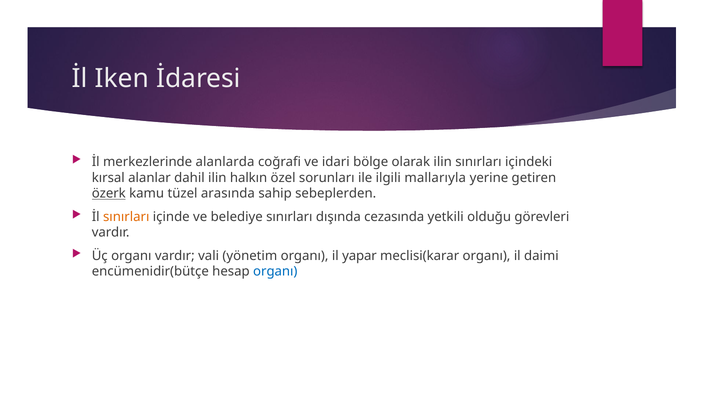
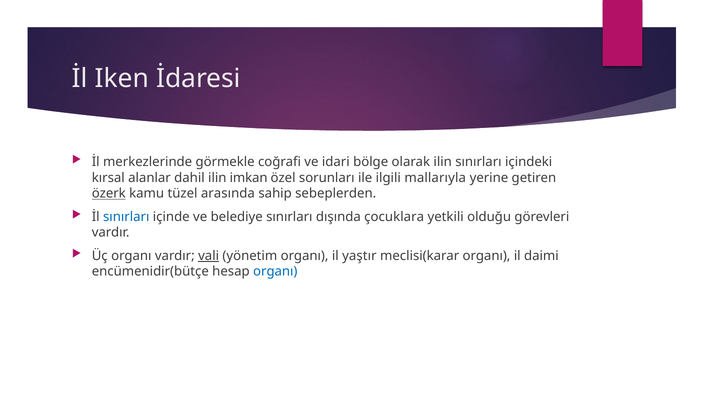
alanlarda: alanlarda -> görmekle (225, 162)
halkın: halkın -> imkan (249, 178)
sınırları colour: orange -> blue (126, 217)
cezasında: cezasında -> çocuklara (394, 217)
vali underline: none -> present (209, 256)
yapar: yapar -> yaştır (359, 256)
